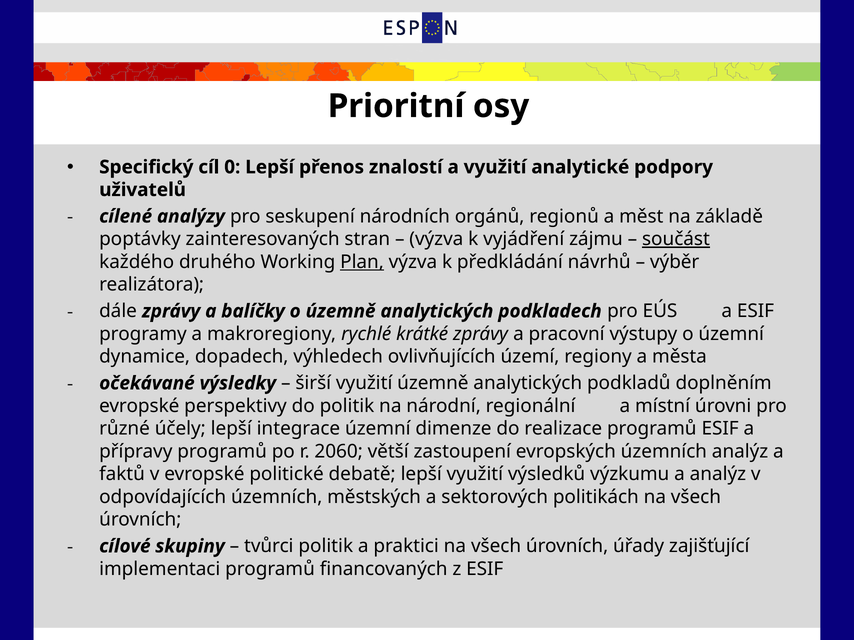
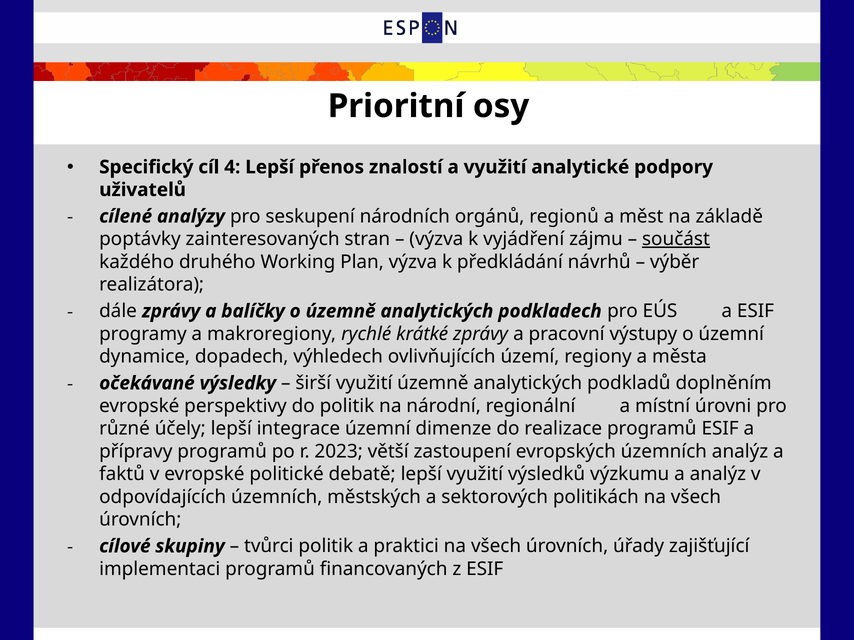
0: 0 -> 4 (232, 167)
Plan underline: present -> none (362, 262)
2060: 2060 -> 2023 (339, 452)
